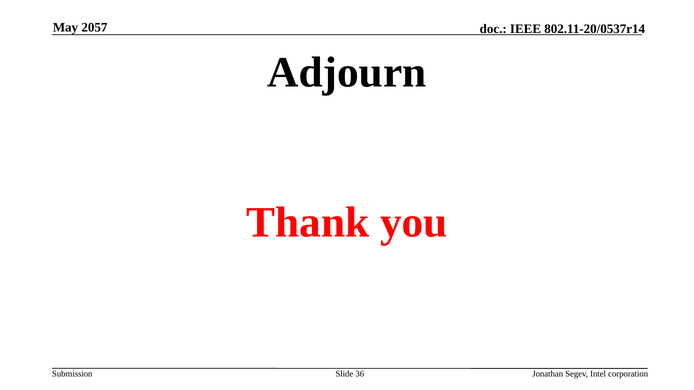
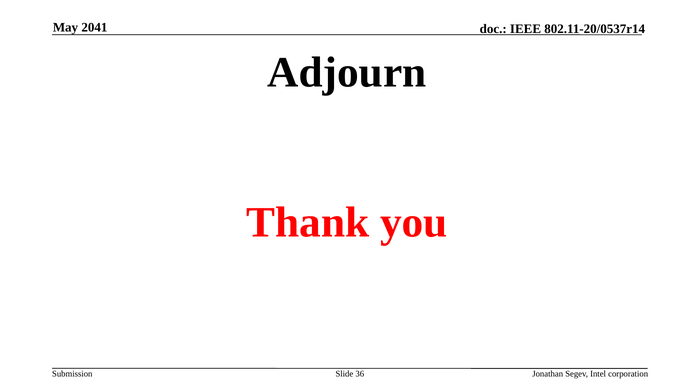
2057: 2057 -> 2041 (94, 28)
